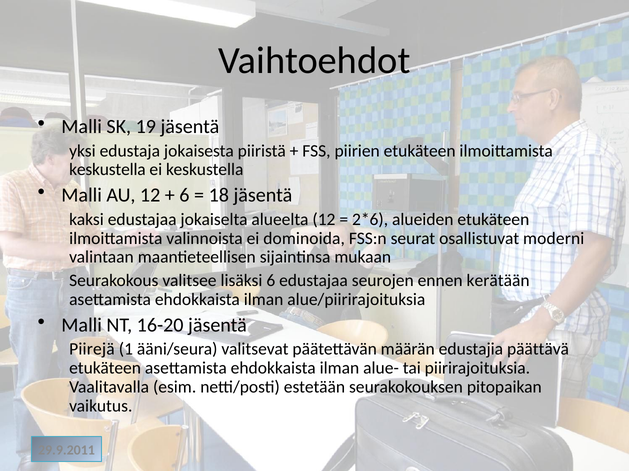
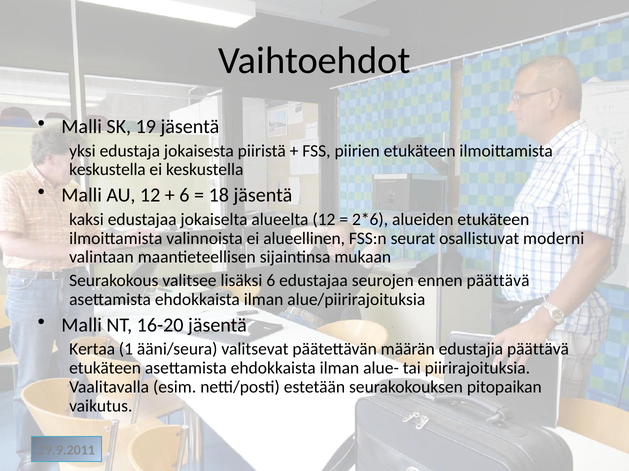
dominoida: dominoida -> alueellinen (304, 239)
ennen kerätään: kerätään -> päättävä (498, 281)
Piirejä: Piirejä -> Kertaa (92, 350)
